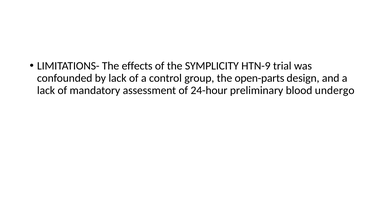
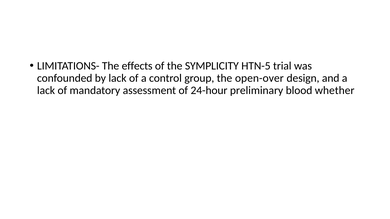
HTN-9: HTN-9 -> HTN-5 (256, 66)
open-parts: open-parts -> open-over (259, 78)
undergo: undergo -> whether (335, 91)
